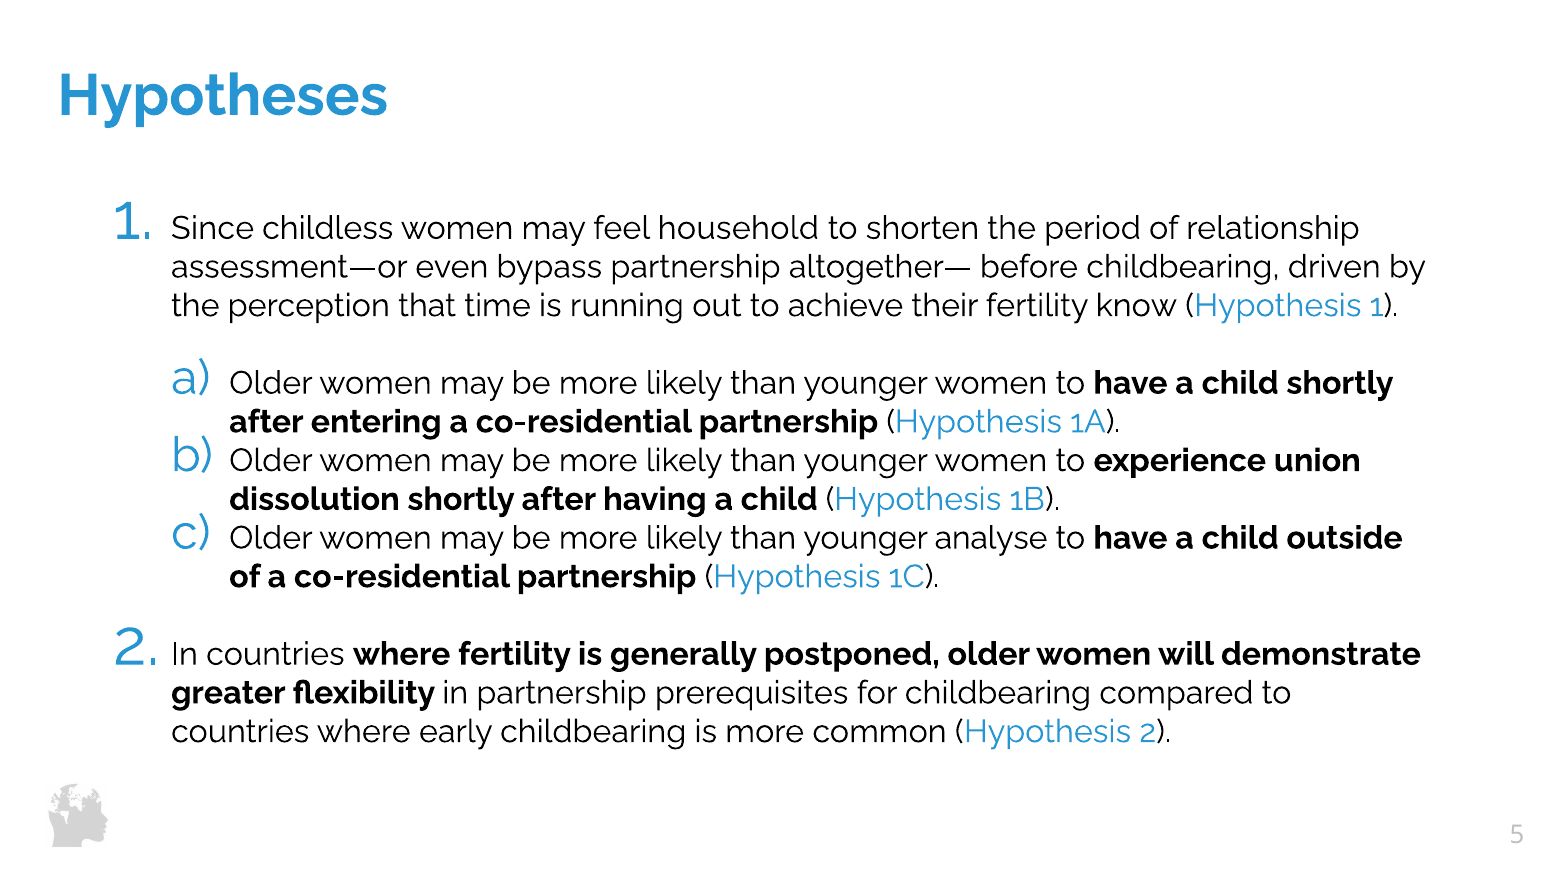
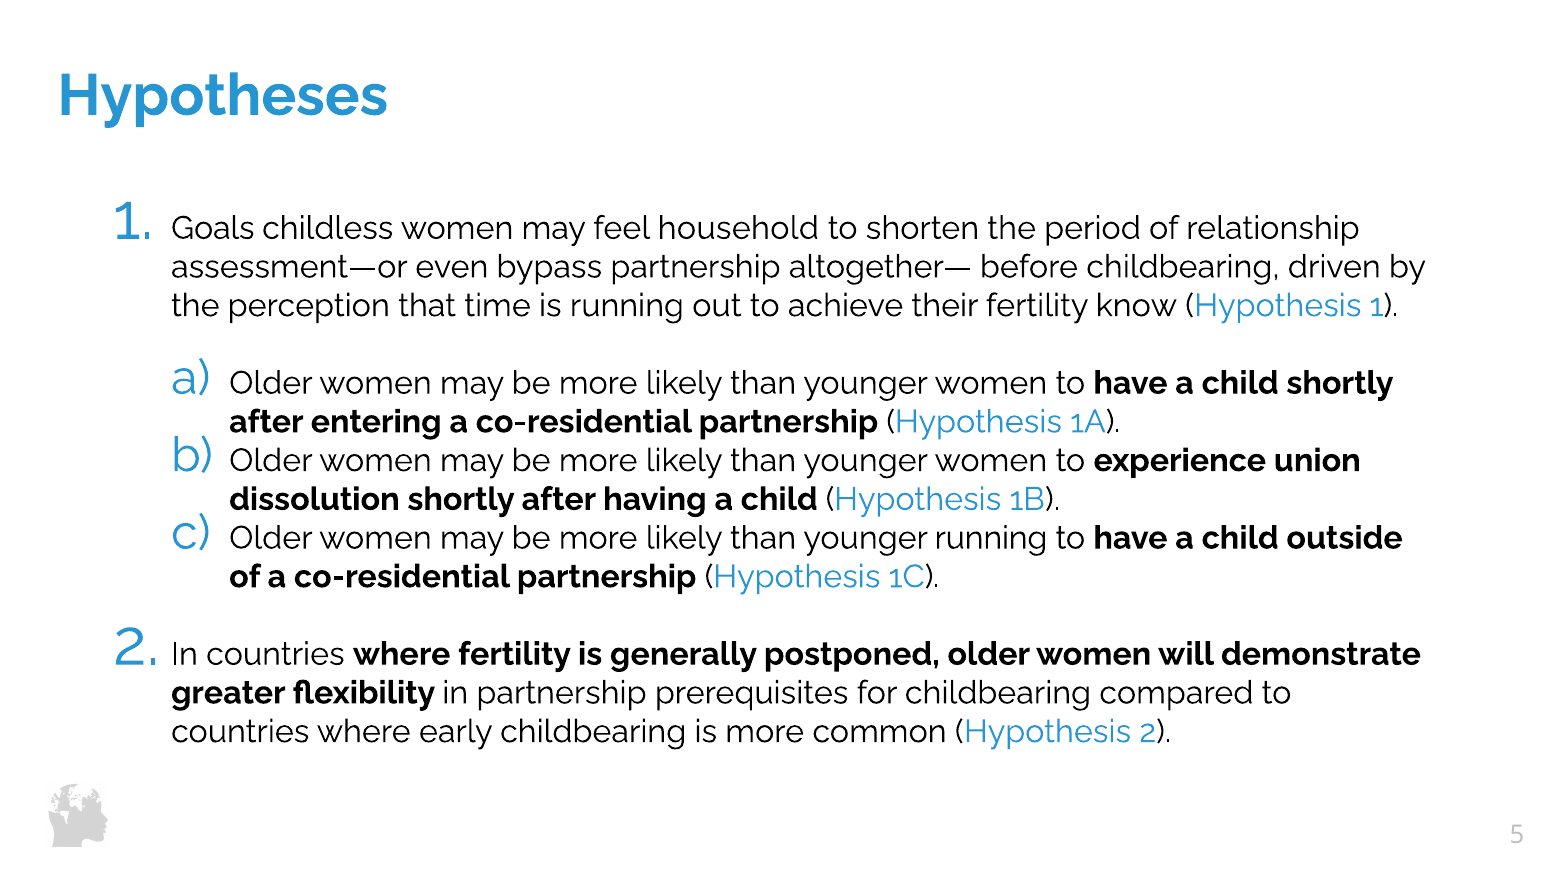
Since: Since -> Goals (213, 228)
younger analyse: analyse -> running (991, 538)
